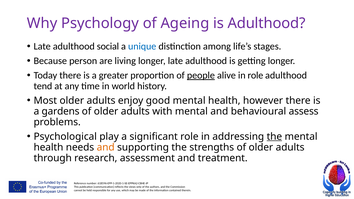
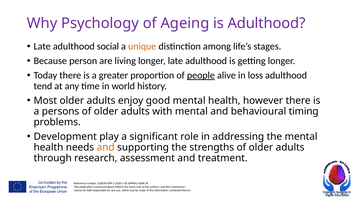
unique colour: blue -> orange (142, 46)
in role: role -> loss (255, 75)
gardens: gardens -> persons (61, 111)
assess: assess -> timing (304, 111)
Psychological: Psychological -> Development (65, 137)
the underline: present -> none (274, 137)
